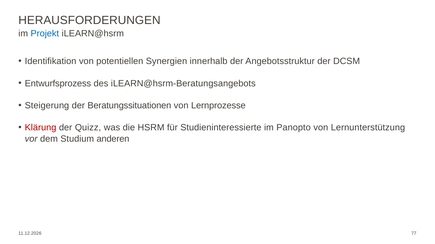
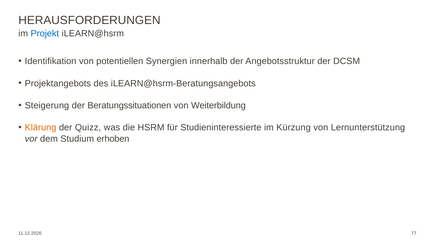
Entwurfsprozess: Entwurfsprozess -> Projektangebots (58, 84)
Lernprozesse: Lernprozesse -> Weiterbildung (218, 106)
Klärung colour: red -> orange (41, 128)
Panopto: Panopto -> Kürzung (294, 128)
anderen: anderen -> erhoben (113, 139)
